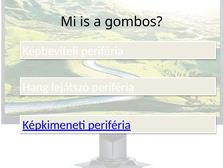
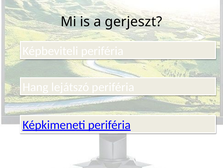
gombos: gombos -> gerjeszt (133, 22)
